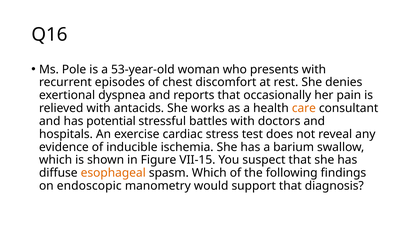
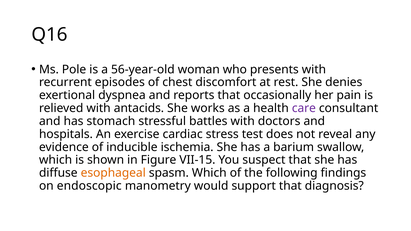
53-year-old: 53-year-old -> 56-year-old (143, 69)
care colour: orange -> purple (304, 108)
potential: potential -> stomach (111, 121)
